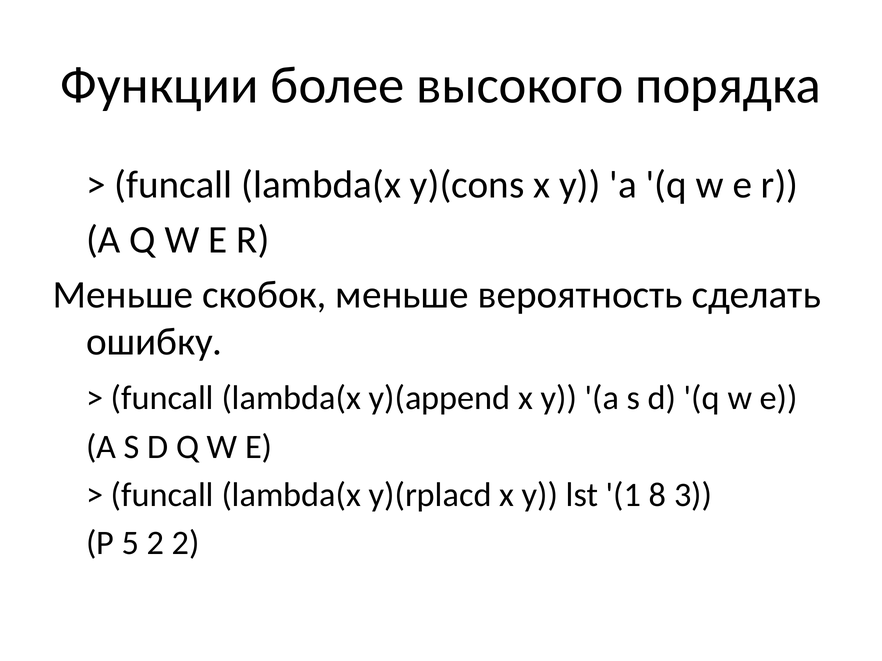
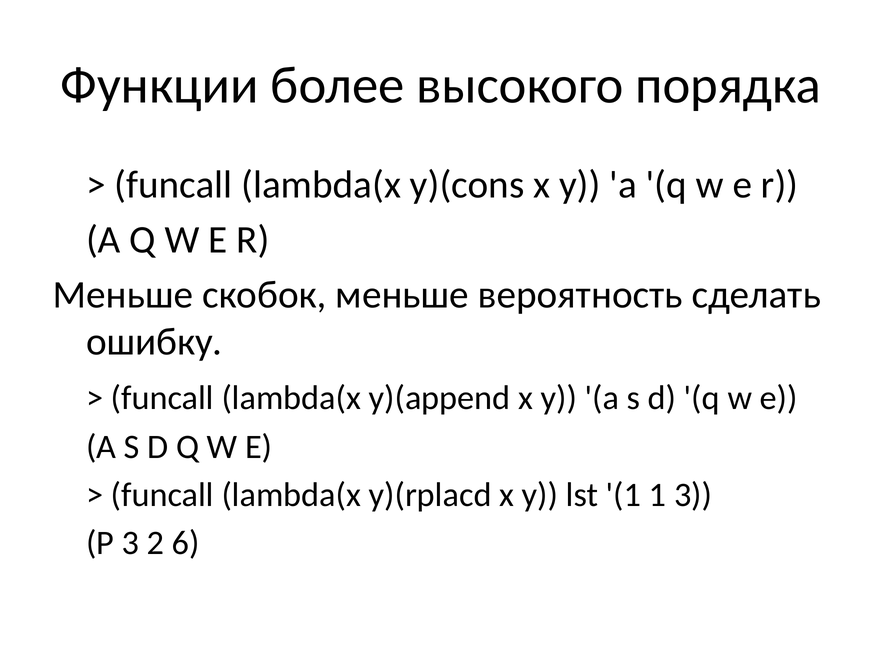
1 8: 8 -> 1 (658, 495)
P 5: 5 -> 3 (130, 544)
2 2: 2 -> 6 (186, 544)
